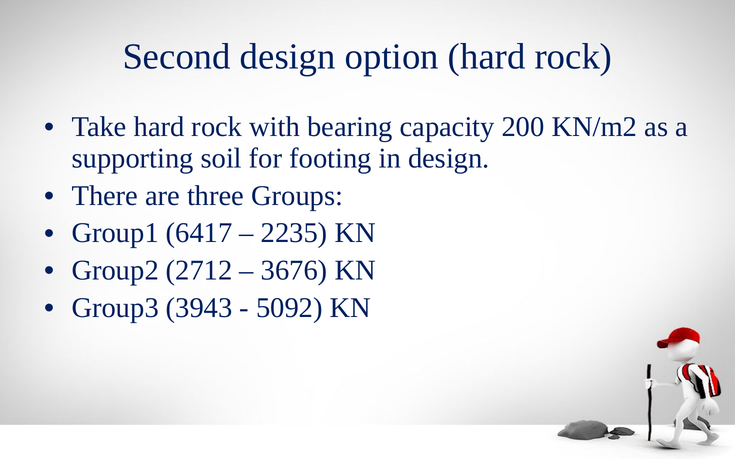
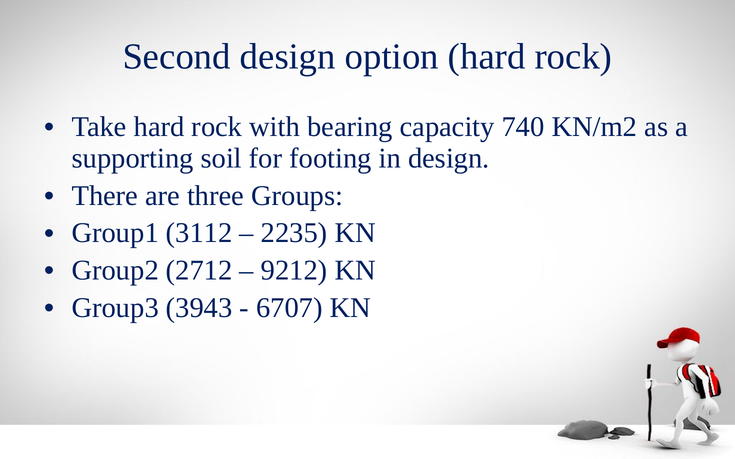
200: 200 -> 740 (523, 127)
6417: 6417 -> 3112 (199, 233)
3676: 3676 -> 9212 (294, 271)
5092: 5092 -> 6707 (289, 308)
